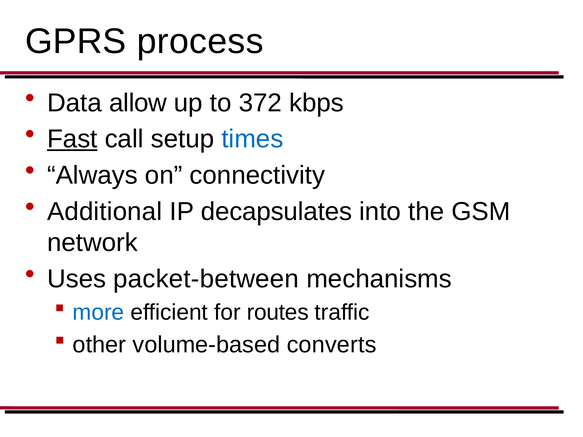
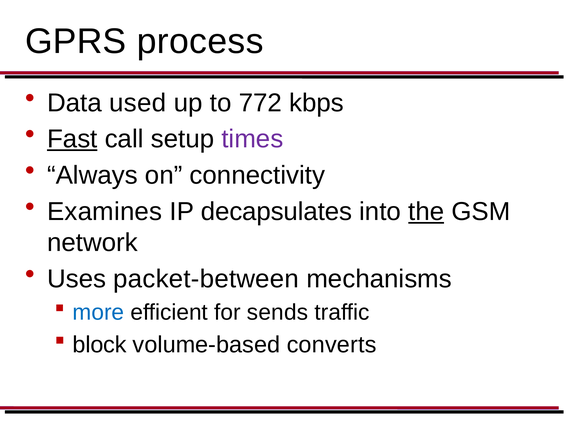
allow: allow -> used (138, 103)
372: 372 -> 772 (260, 103)
times colour: blue -> purple (252, 139)
Additional: Additional -> Examines (105, 212)
the underline: none -> present (426, 212)
routes: routes -> sends (278, 313)
other: other -> block (99, 345)
